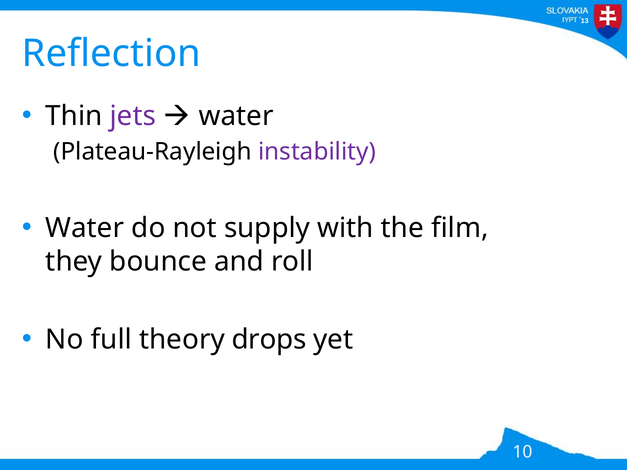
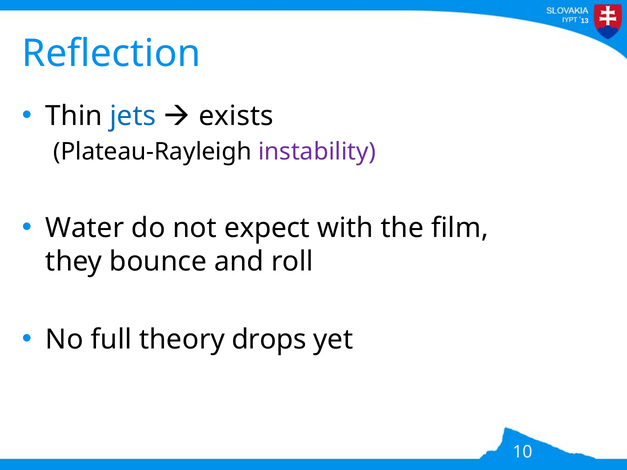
jets colour: purple -> blue (133, 116)
water: water -> exists (236, 116)
supply: supply -> expect (267, 228)
